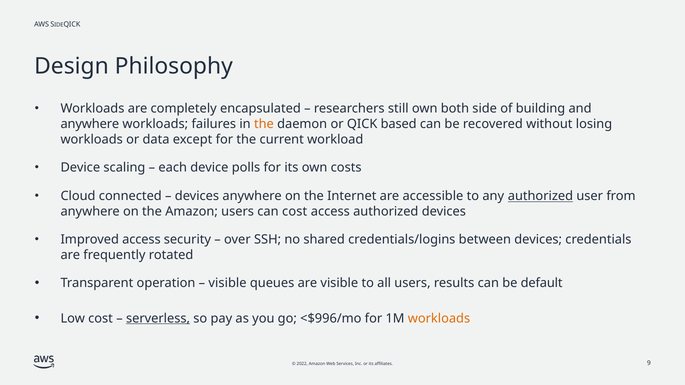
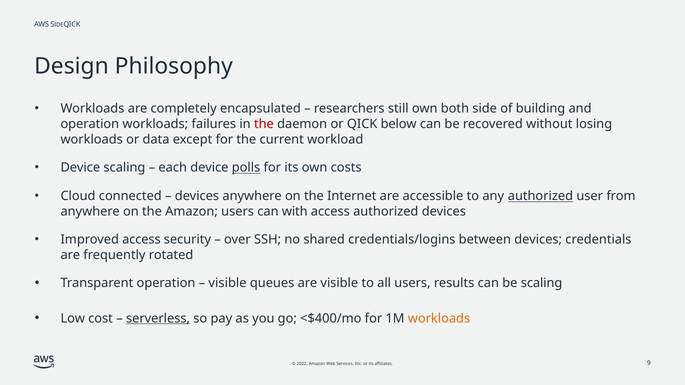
anywhere: anywhere -> operation (90, 124)
the colour: orange -> red (264, 124)
based: based -> below (399, 124)
polls underline: none -> present (246, 168)
can cost: cost -> with (295, 212)
be default: default -> scaling (542, 283)
<$996/mo: <$996/mo -> <$400/mo (331, 319)
